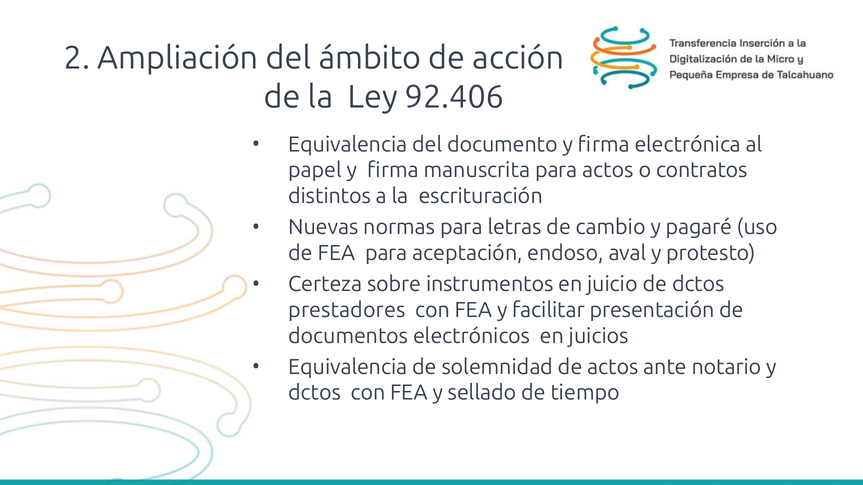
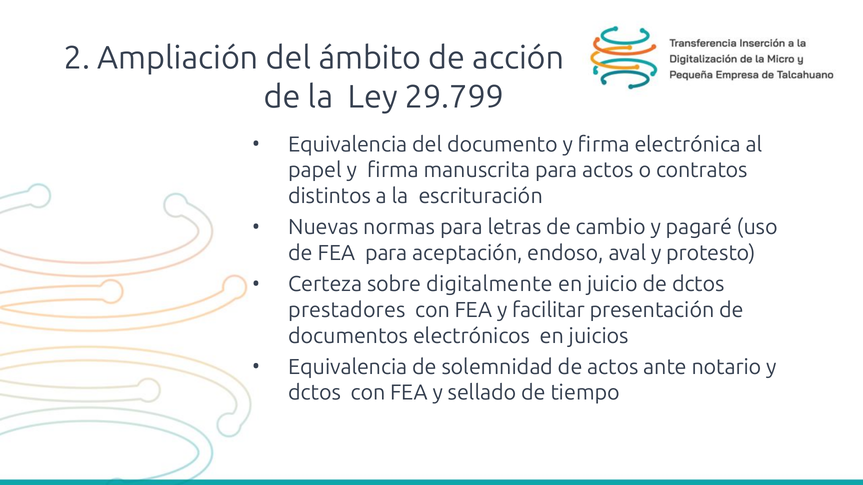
92.406: 92.406 -> 29.799 (454, 97)
instrumentos: instrumentos -> digitalmente (490, 284)
